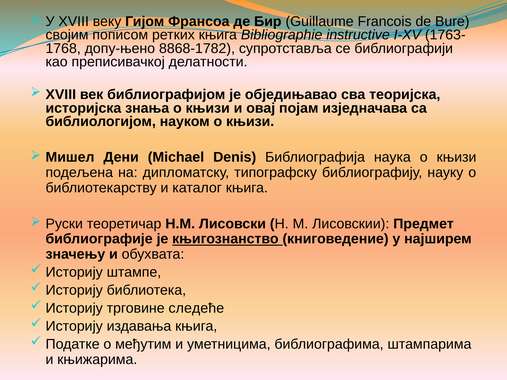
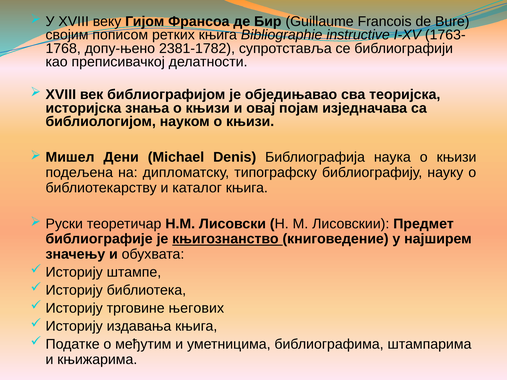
8868-1782: 8868-1782 -> 2381-1782 (197, 48)
следеће: следеће -> његових (196, 308)
